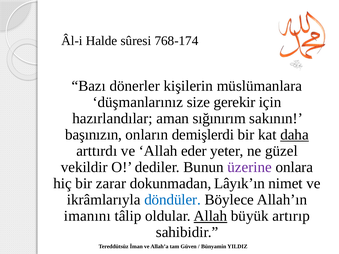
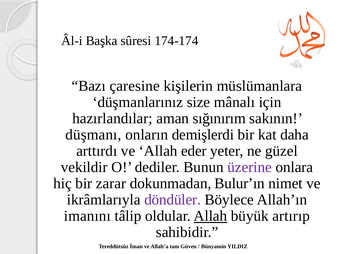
Halde: Halde -> Başka (102, 41)
768-174: 768-174 -> 174-174 (176, 41)
dönerler: dönerler -> çaresine (135, 86)
gerekir: gerekir -> mânalı (234, 102)
başınızın: başınızın -> düşmanı (93, 135)
daha underline: present -> none (294, 135)
Lâyık’ın: Lâyık’ın -> Bulur’ın (240, 184)
döndüler colour: blue -> purple (173, 200)
